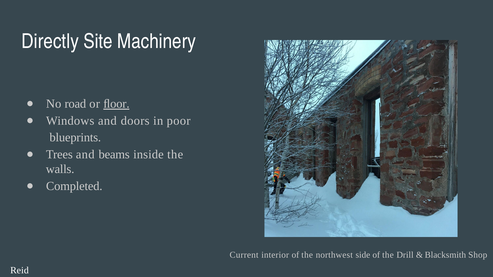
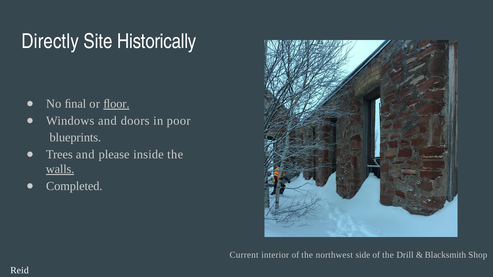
Machinery: Machinery -> Historically (157, 42)
road: road -> ﬁnal (75, 104)
beams: beams -> please (114, 155)
walls underline: none -> present (60, 169)
